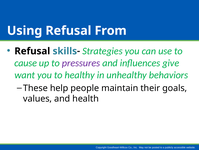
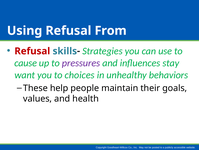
Refusal colour: black -> red (32, 51)
give: give -> stay (171, 63)
healthy: healthy -> choices (80, 75)
